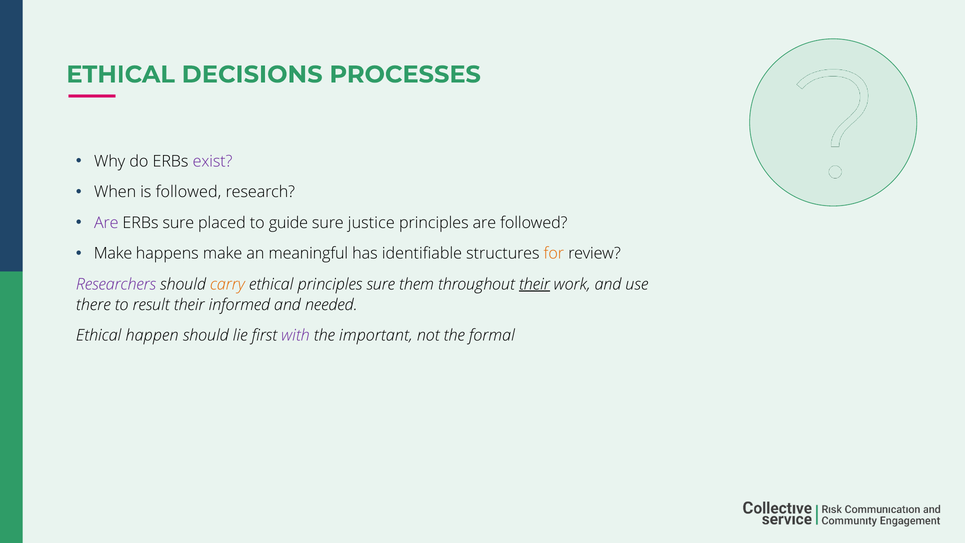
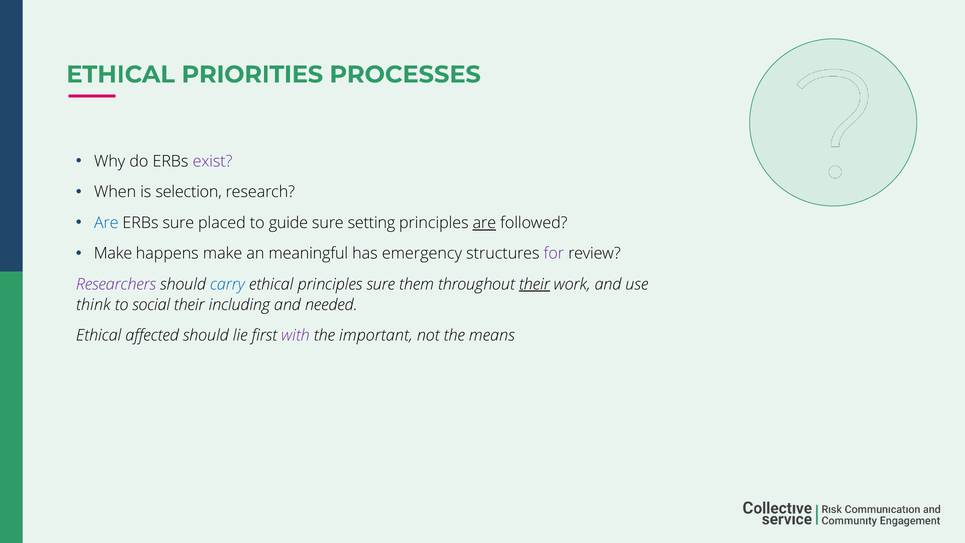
DECISIONS: DECISIONS -> PRIORITIES (252, 74)
is followed: followed -> selection (189, 192)
Are colour: purple -> blue (106, 223)
justice: justice -> setting (371, 223)
are underline: none -> present (484, 223)
identifiable: identifiable -> emergency (422, 253)
for colour: orange -> purple (554, 253)
carry colour: orange -> blue (227, 284)
there: there -> think (93, 305)
result: result -> social (151, 305)
informed: informed -> including (239, 305)
happen: happen -> affected (152, 336)
formal: formal -> means (492, 336)
